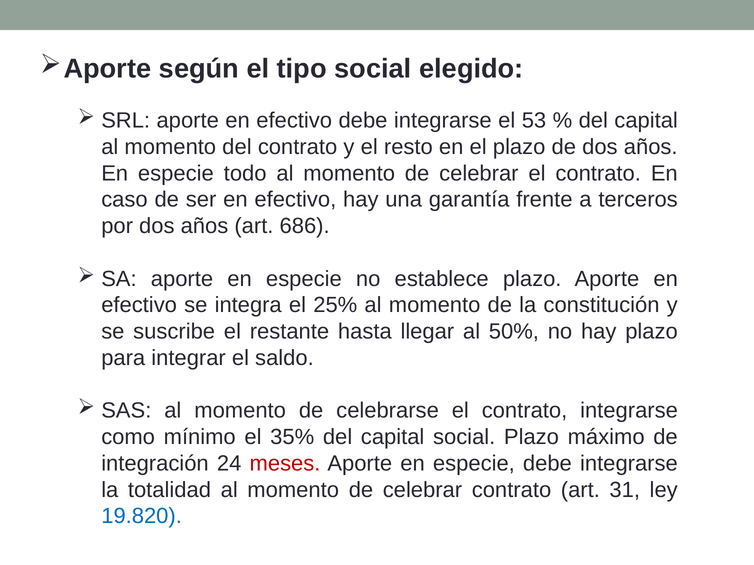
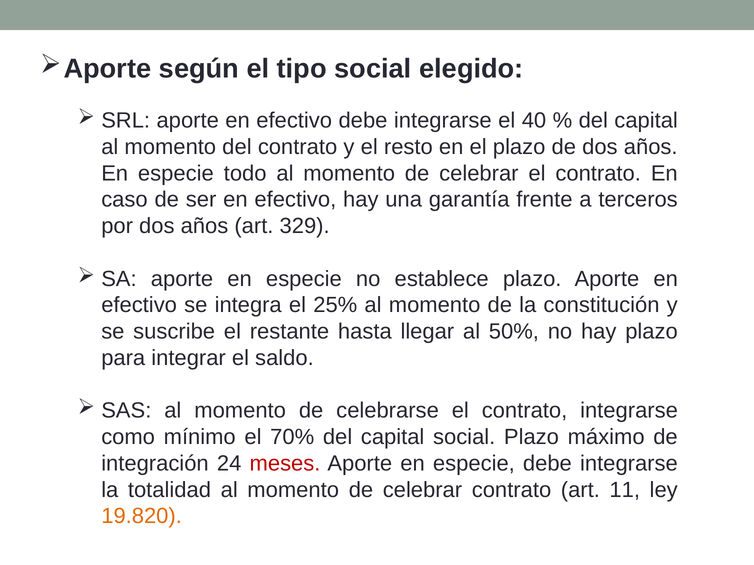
53: 53 -> 40 (534, 121)
686: 686 -> 329 (305, 226)
35%: 35% -> 70% (292, 437)
31: 31 -> 11 (625, 490)
19.820 colour: blue -> orange (142, 517)
